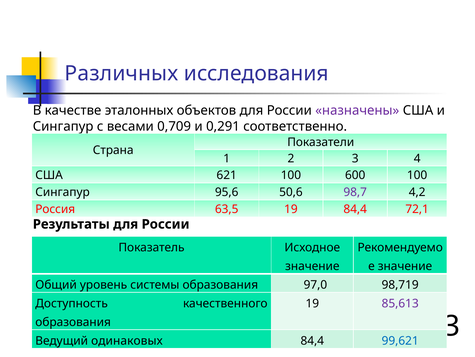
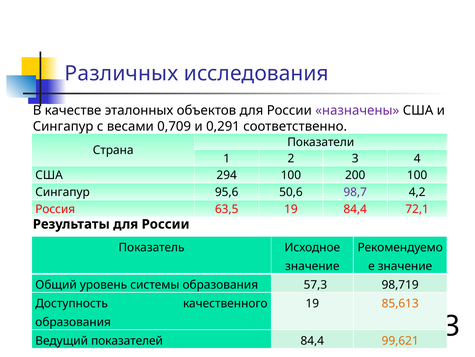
621: 621 -> 294 (227, 175)
600: 600 -> 200 (355, 175)
97,0: 97,0 -> 57,3 (315, 284)
85,613 colour: purple -> orange (400, 303)
одинаковых: одинаковых -> показателей (127, 340)
99,621 colour: blue -> orange (400, 340)
